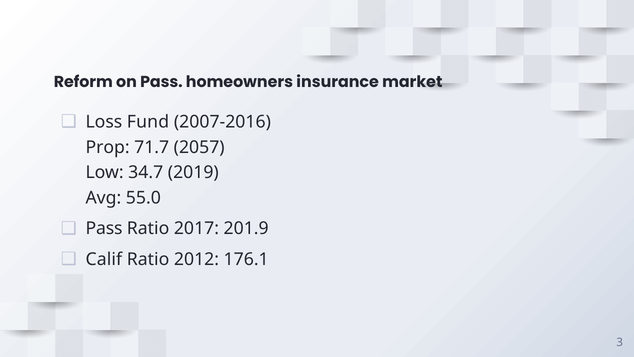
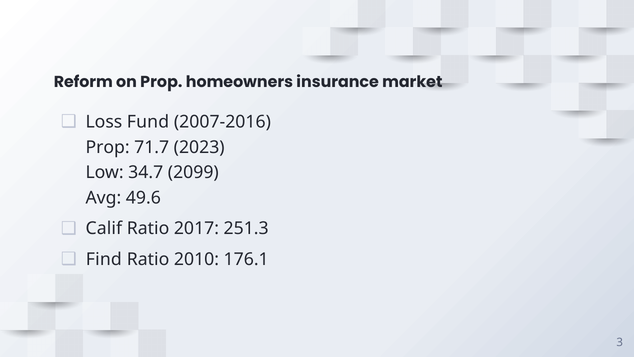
on Pass: Pass -> Prop (161, 82)
2057: 2057 -> 2023 (199, 147)
2019: 2019 -> 2099 (193, 172)
55.0: 55.0 -> 49.6 (143, 198)
Pass: Pass -> Calif (104, 228)
201.9: 201.9 -> 251.3 (246, 228)
Calif: Calif -> Find (104, 259)
2012: 2012 -> 2010 (196, 259)
